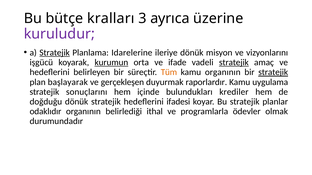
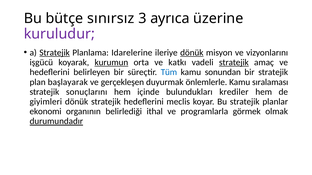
kralları: kralları -> sınırsız (111, 18)
dönük underline: none -> present (192, 53)
ifade: ifade -> katkı (177, 63)
Tüm colour: orange -> blue (169, 72)
kamu organının: organının -> sonundan (223, 72)
stratejik underline: present -> none (273, 72)
raporlardır: raporlardır -> önlemlerle (206, 82)
uygulama: uygulama -> sıralaması (270, 82)
doğduğu: doğduğu -> giyimleri (46, 102)
ifadesi: ifadesi -> meclis (178, 102)
odaklıdır: odaklıdır -> ekonomi (45, 112)
ödevler: ödevler -> görmek (247, 112)
durumundadır underline: none -> present (56, 122)
